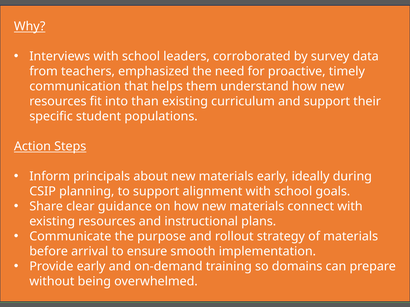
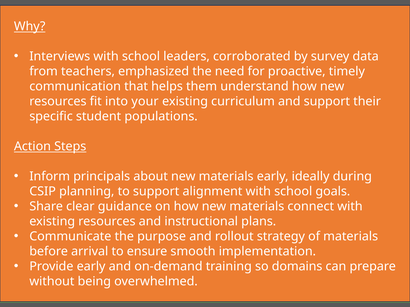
than: than -> your (145, 101)
